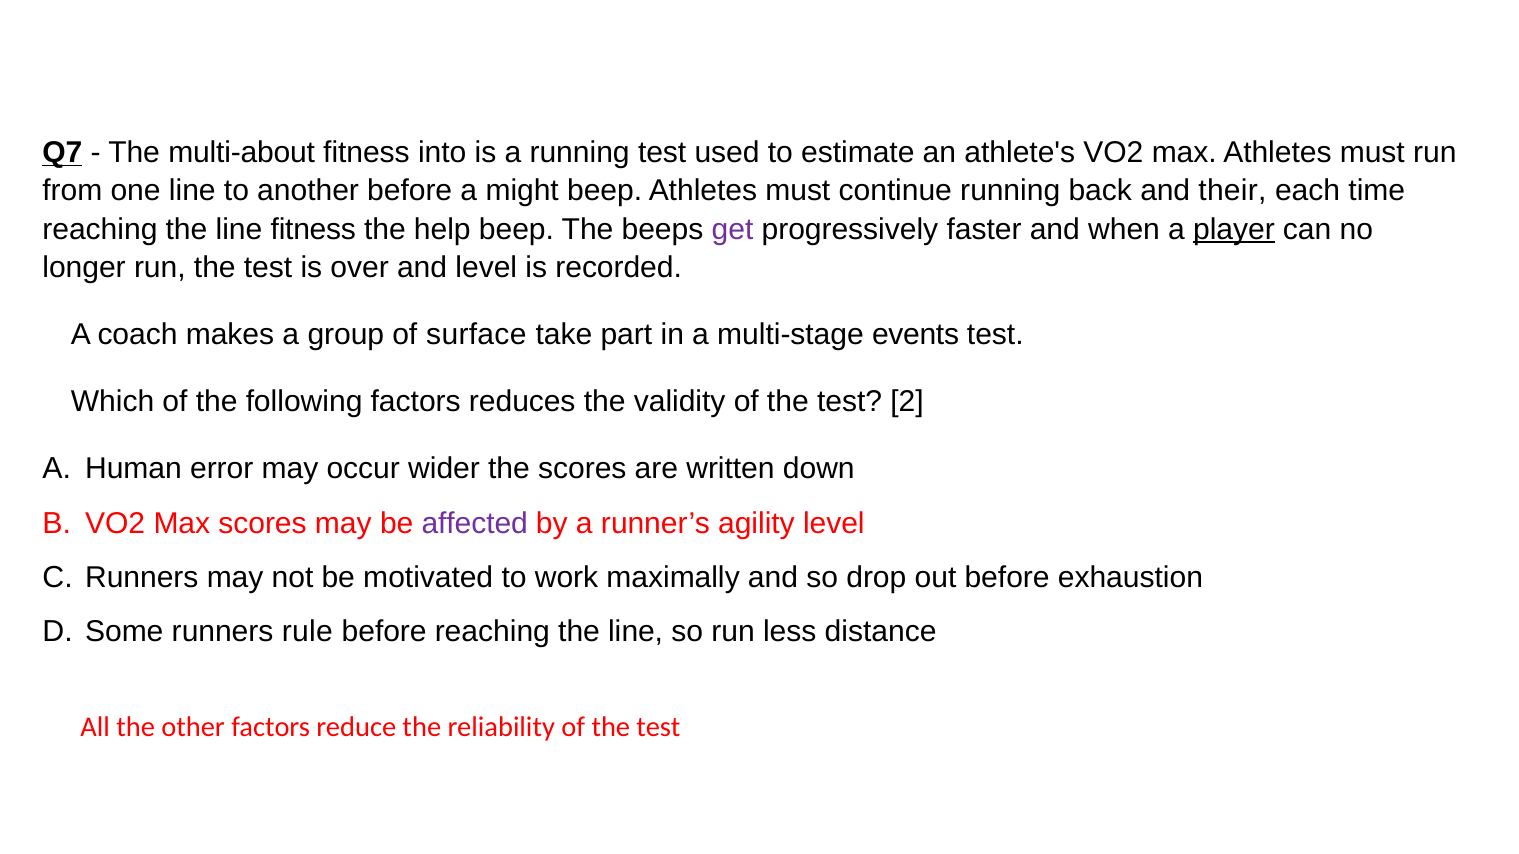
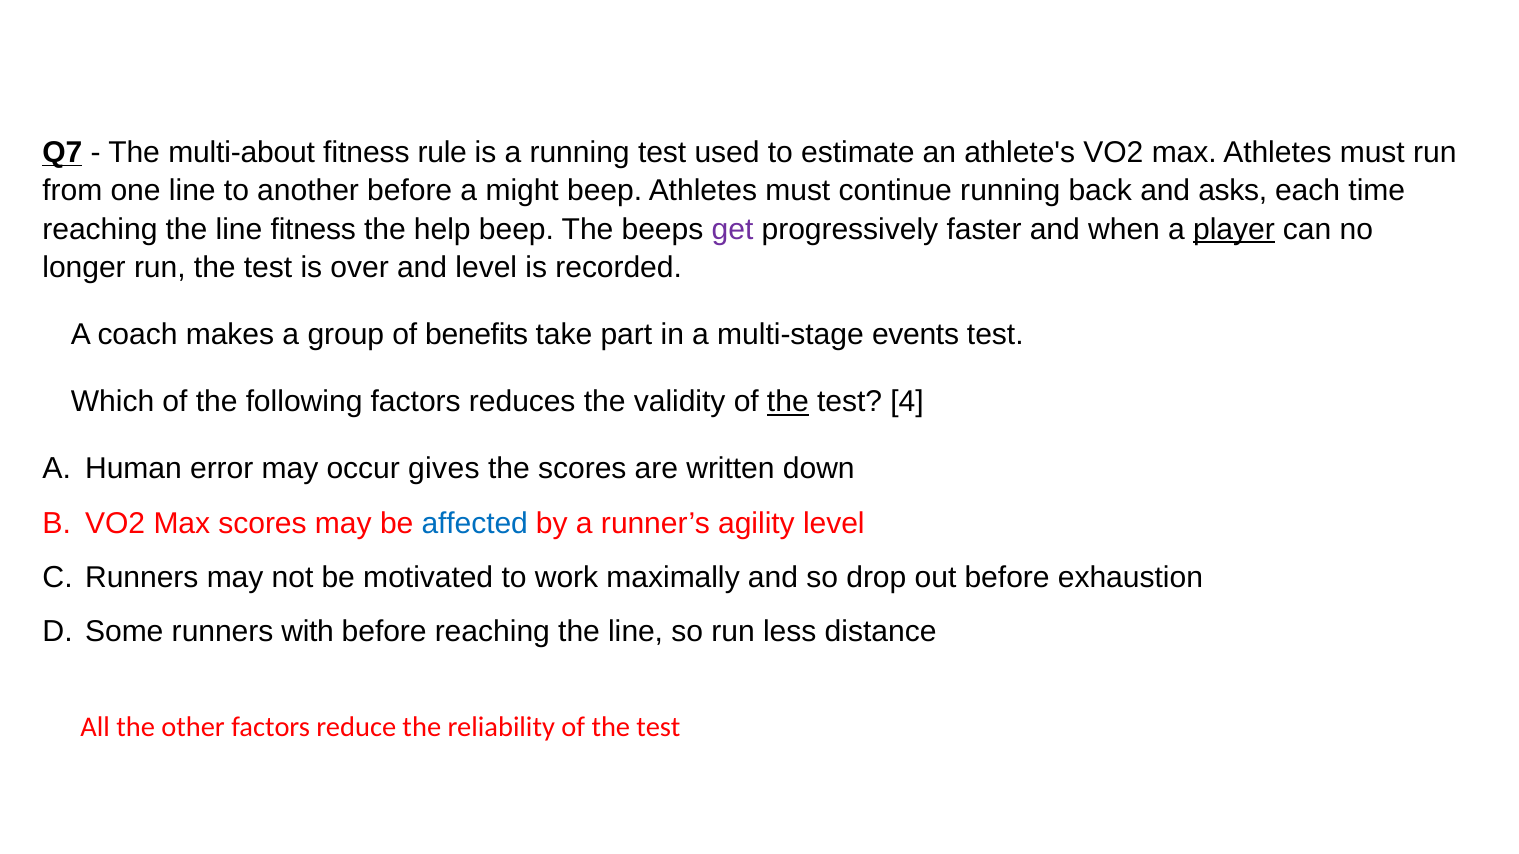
into: into -> rule (442, 152)
their: their -> asks (1233, 191)
surface: surface -> benefits (477, 335)
the underline: none -> present (788, 402)
2: 2 -> 4 (907, 402)
wider: wider -> gives (444, 469)
affected colour: purple -> blue (475, 524)
rule: rule -> with (308, 632)
